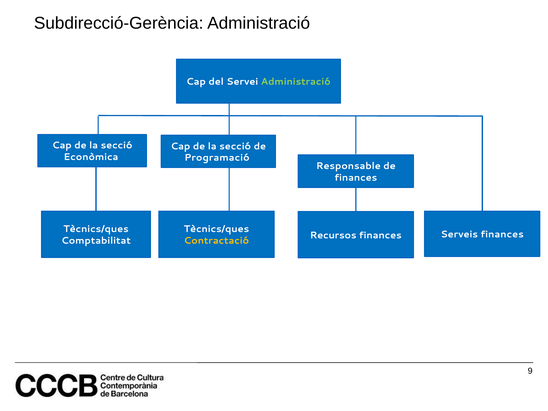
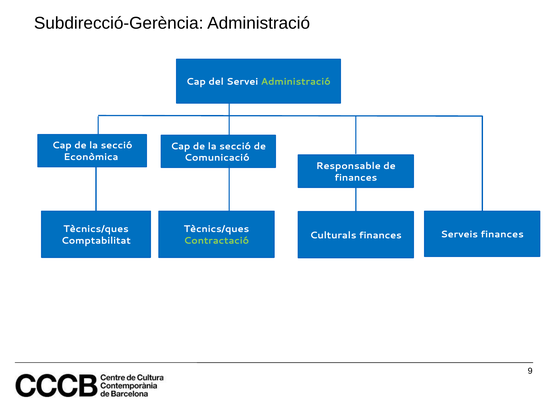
Programació: Programació -> Comunicació (217, 158)
Recursos: Recursos -> Culturals (333, 235)
Contractació colour: yellow -> light green (216, 241)
